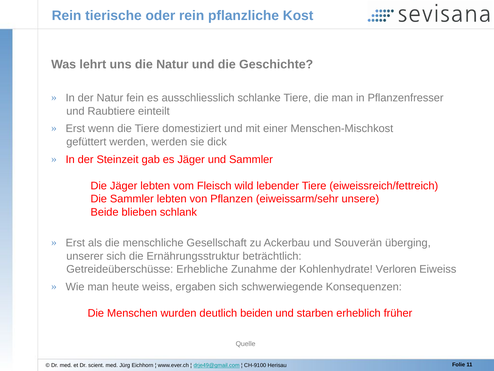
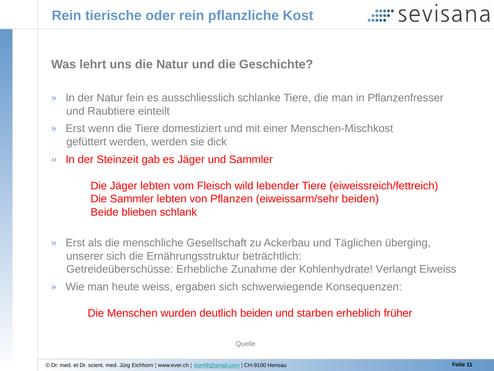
eiweissarm/sehr unsere: unsere -> beiden (360, 199)
Souverän: Souverän -> Täglichen (358, 243)
Verloren: Verloren -> Verlangt (396, 269)
